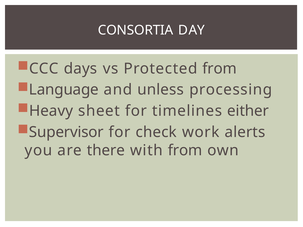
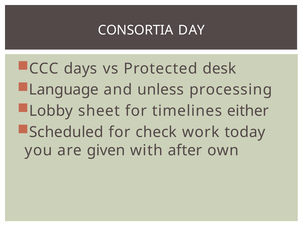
Protected from: from -> desk (219, 69)
Heavy: Heavy -> Lobby (51, 111)
Supervisor: Supervisor -> Scheduled (66, 132)
alerts: alerts -> today (245, 132)
there: there -> given (106, 150)
with from: from -> after (185, 150)
